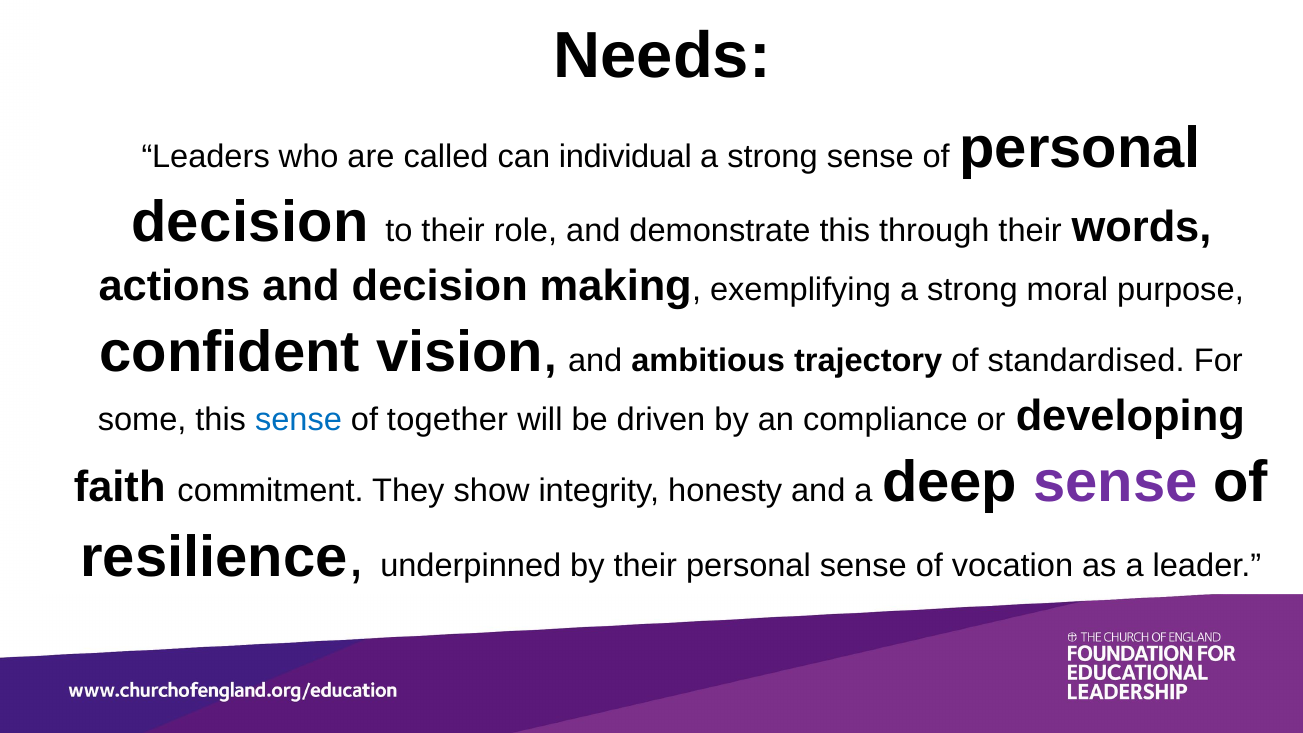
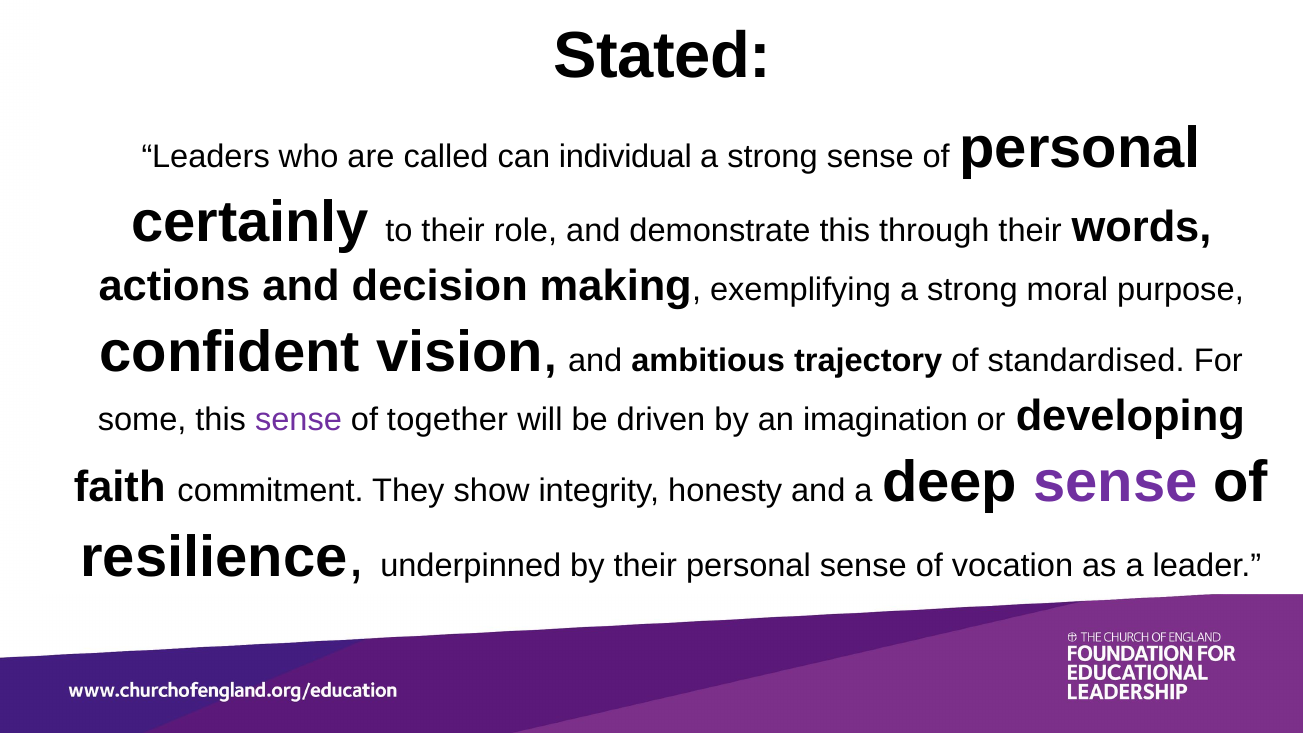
Needs: Needs -> Stated (663, 56)
decision: decision -> certainly (250, 222)
sense colour: blue -> purple (299, 420)
compliance: compliance -> imagination (885, 420)
